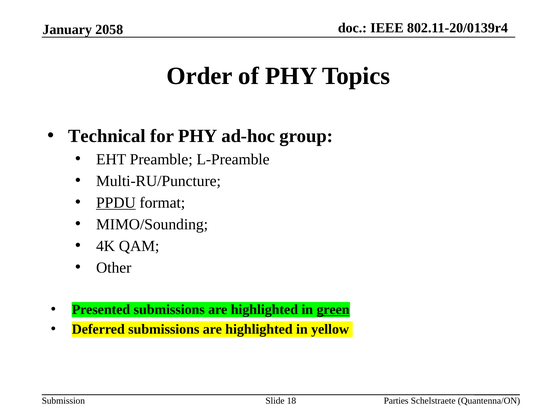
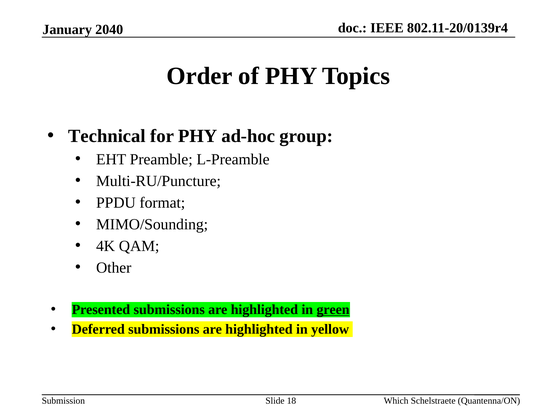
2058: 2058 -> 2040 (109, 30)
PPDU underline: present -> none (116, 203)
Parties: Parties -> Which (396, 401)
